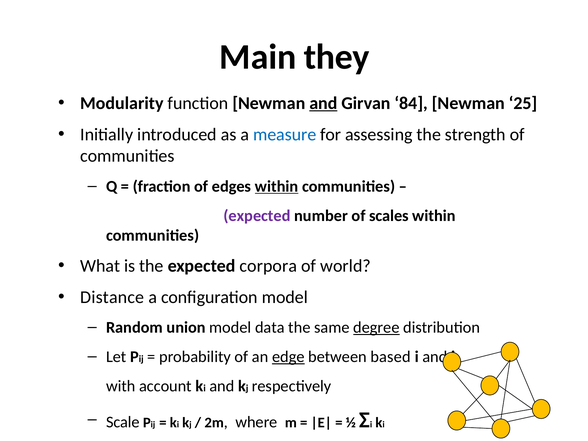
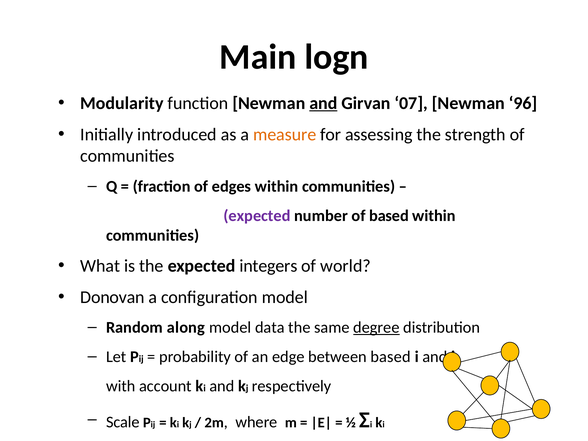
they: they -> logn (337, 57)
84: 84 -> 07 (411, 103)
25: 25 -> 96 (523, 103)
measure colour: blue -> orange (285, 134)
within underline: present -> none (277, 186)
of scales: scales -> based (389, 216)
corpora: corpora -> integers (268, 266)
Distance: Distance -> Donovan (112, 297)
union: union -> along (186, 327)
edge underline: present -> none (288, 357)
